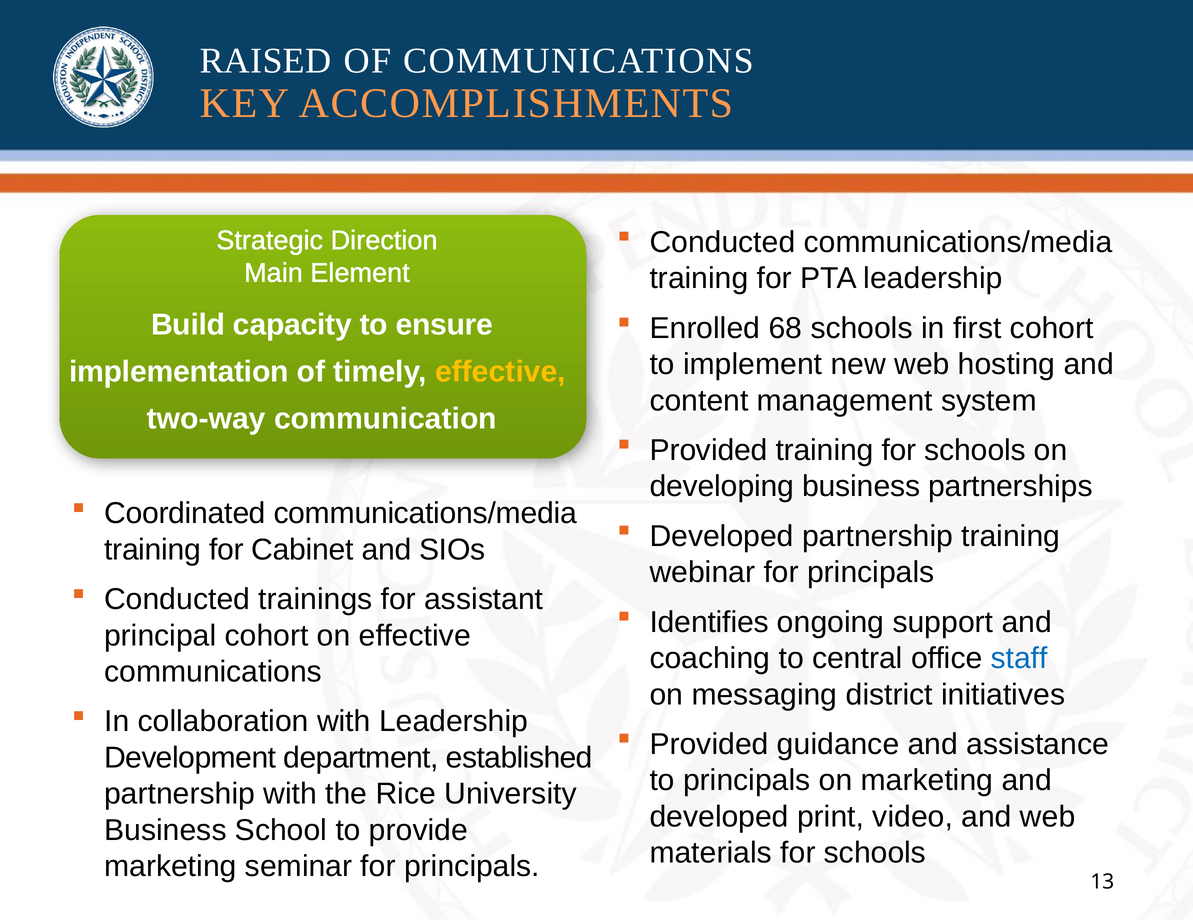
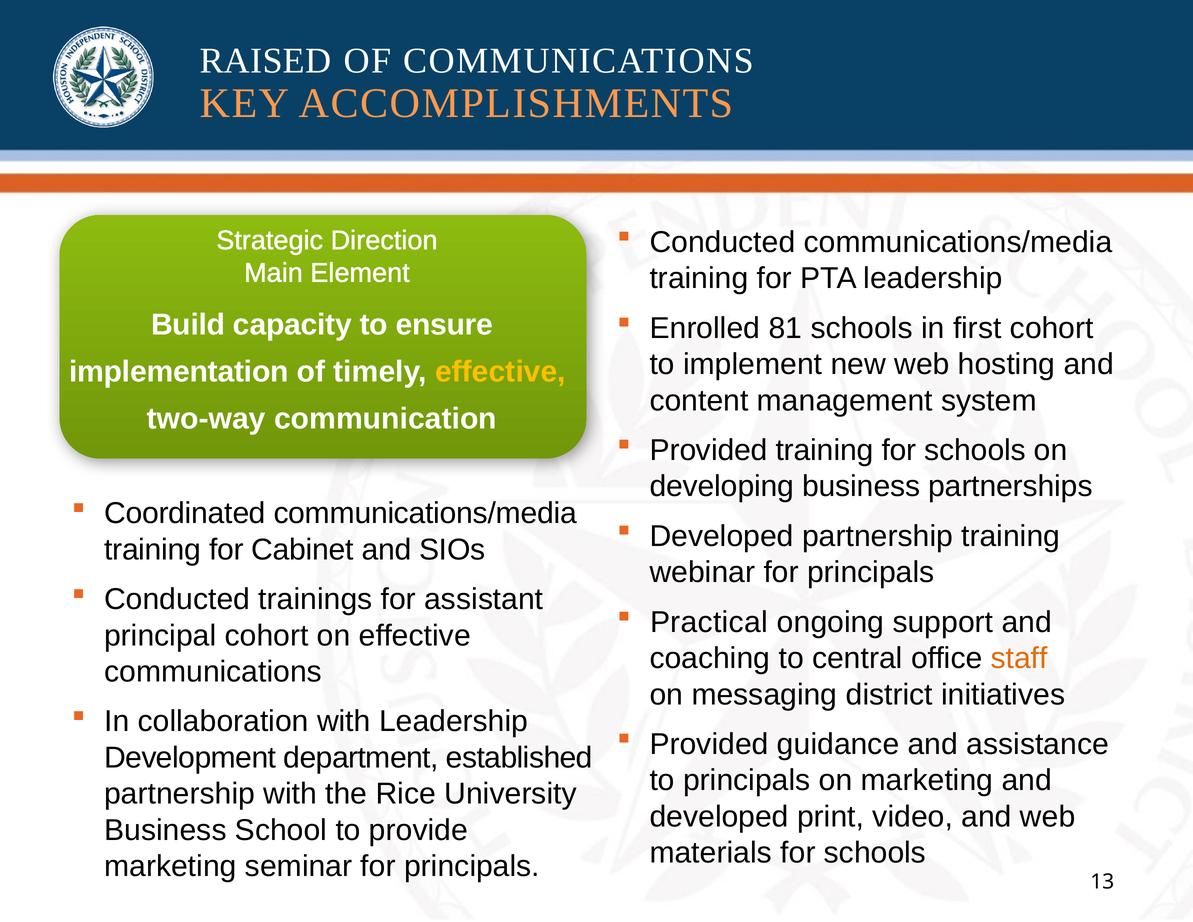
68: 68 -> 81 (785, 328)
Identifies: Identifies -> Practical (709, 622)
staff colour: blue -> orange (1019, 658)
